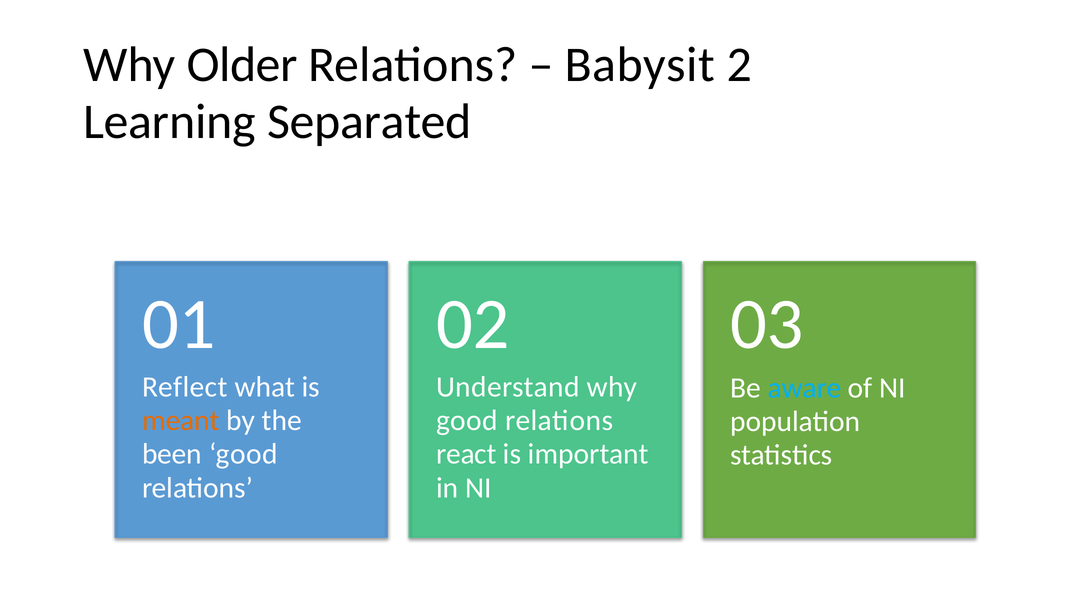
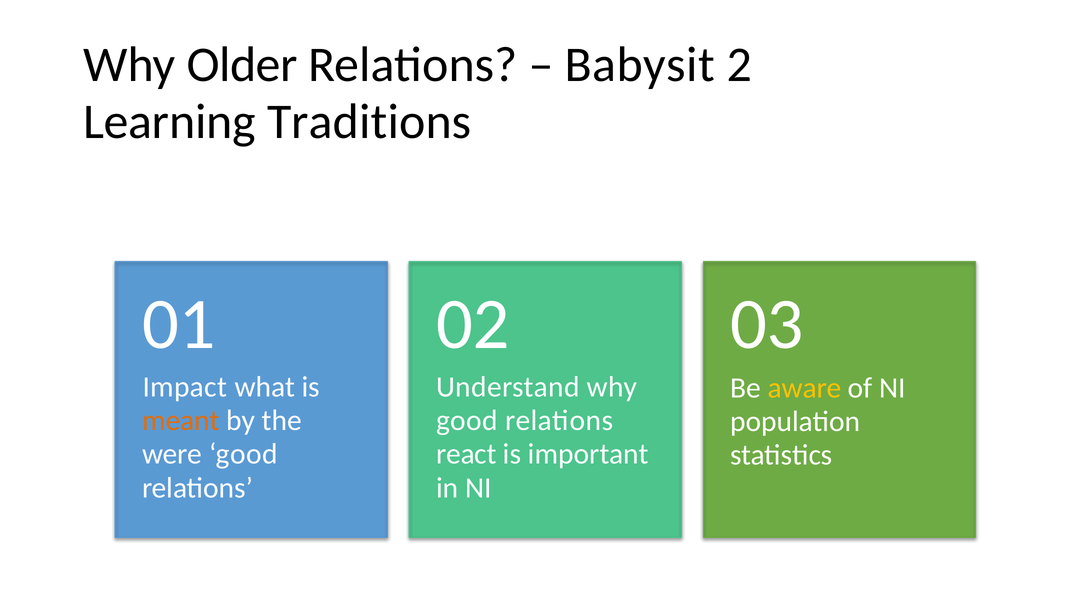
Separated: Separated -> Traditions (369, 122)
Reflect: Reflect -> Impact (185, 387)
aware colour: light blue -> yellow (805, 388)
been: been -> were (172, 454)
